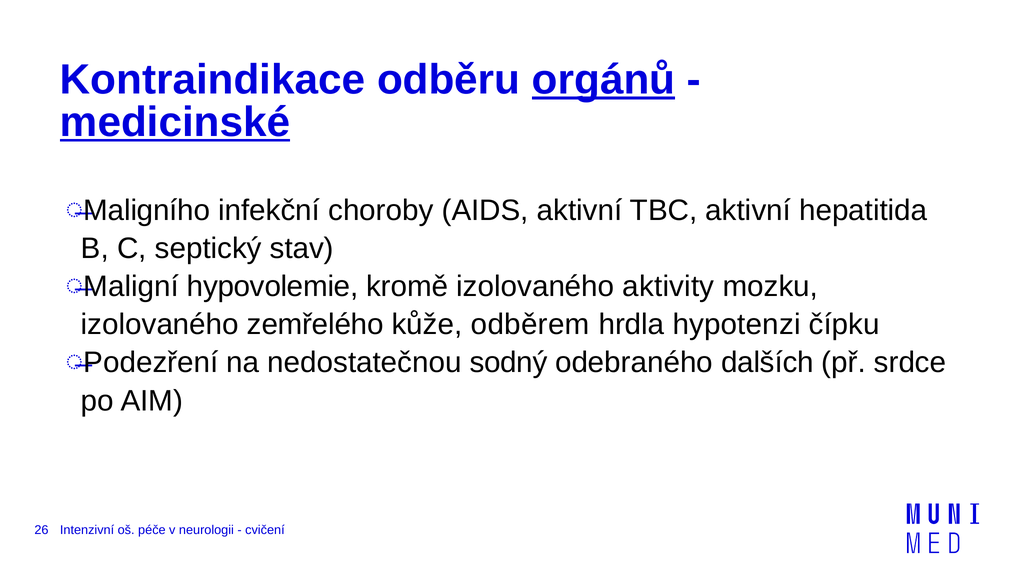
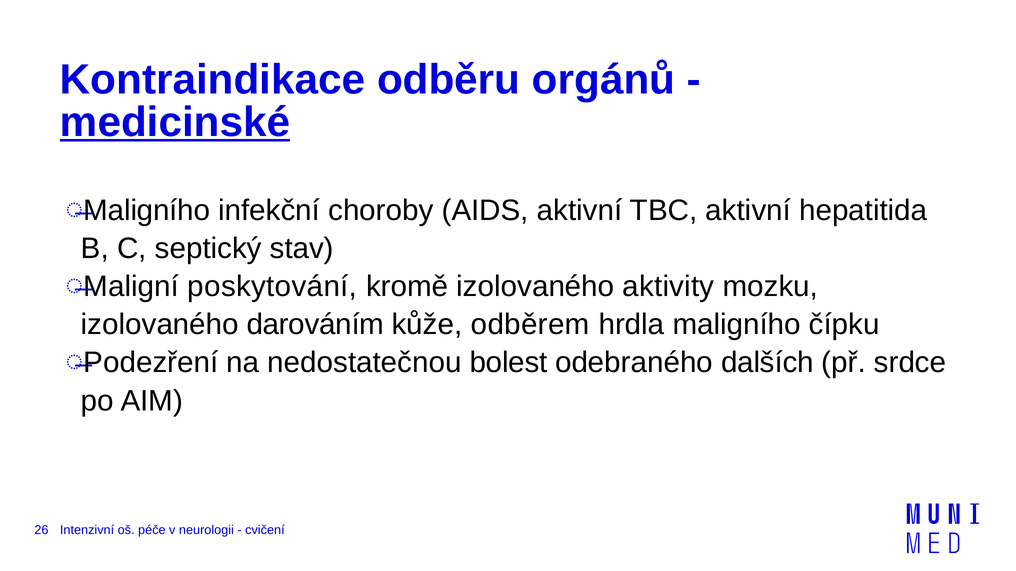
orgánů underline: present -> none (604, 80)
hypovolemie: hypovolemie -> poskytování (272, 287)
zemřelého: zemřelého -> darováním (315, 325)
hrdla hypotenzi: hypotenzi -> maligního (737, 325)
sodný: sodný -> bolest (508, 363)
